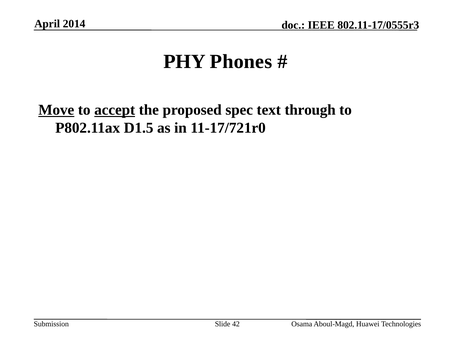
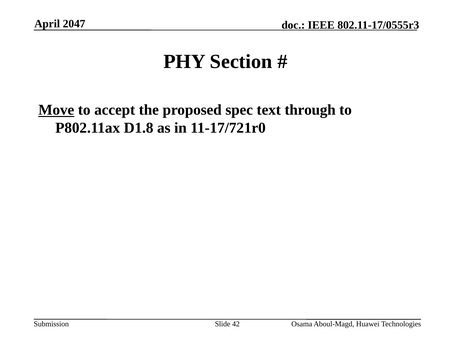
2014: 2014 -> 2047 (74, 24)
Phones: Phones -> Section (241, 61)
accept underline: present -> none (115, 110)
D1.5: D1.5 -> D1.8 (139, 128)
